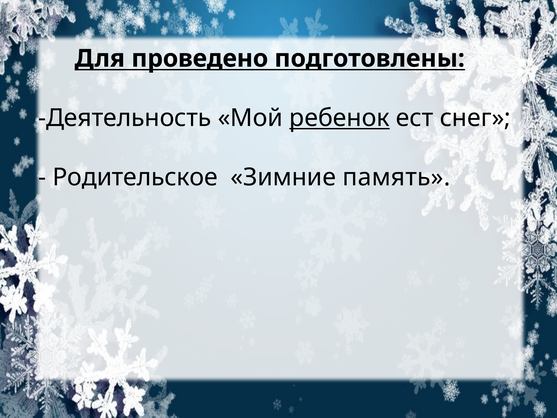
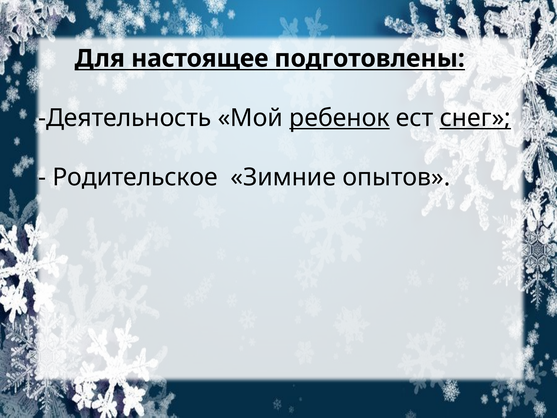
проведено: проведено -> настоящее (200, 58)
снег underline: none -> present (475, 118)
память: память -> опытов (397, 177)
